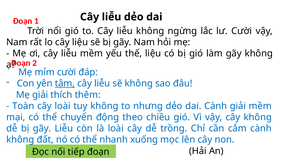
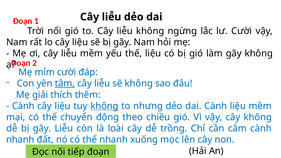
Toàn: Toàn -> Cành (23, 106)
loài: loài -> liệu (63, 106)
không underline: none -> present (104, 106)
Cành giải: giải -> liệu (238, 106)
không: không -> nhanh (20, 140)
